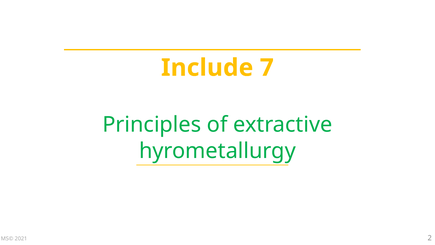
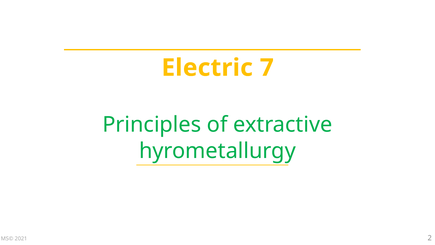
Include: Include -> Electric (207, 68)
